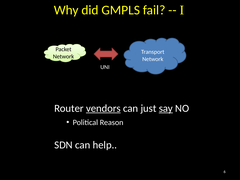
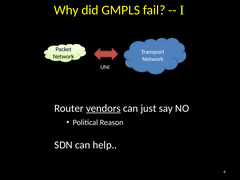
say underline: present -> none (166, 108)
